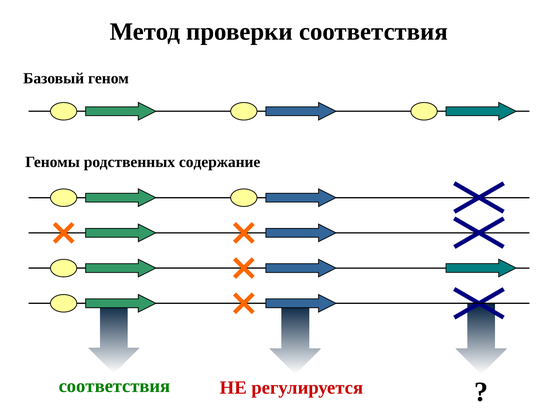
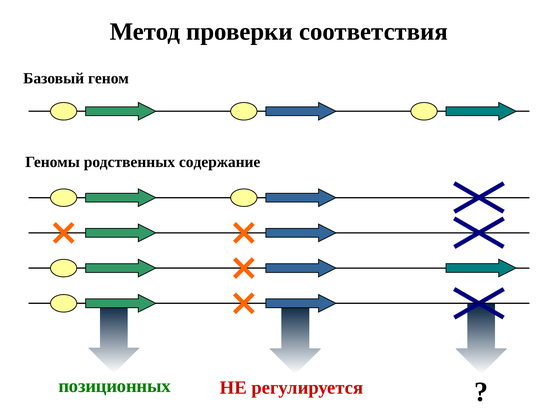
соответствия: соответствия -> позиционных (115, 386)
